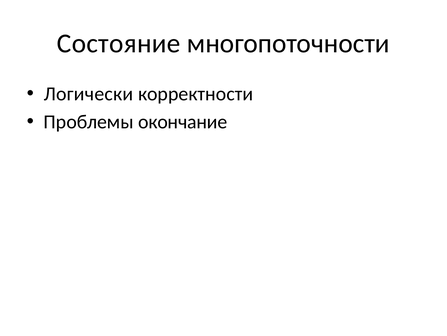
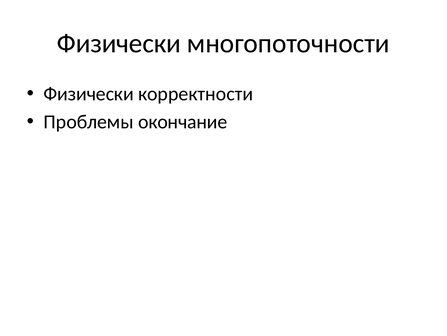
Состояние: Состояние -> Физически (119, 43)
Логически: Логически -> Физически (89, 94)
